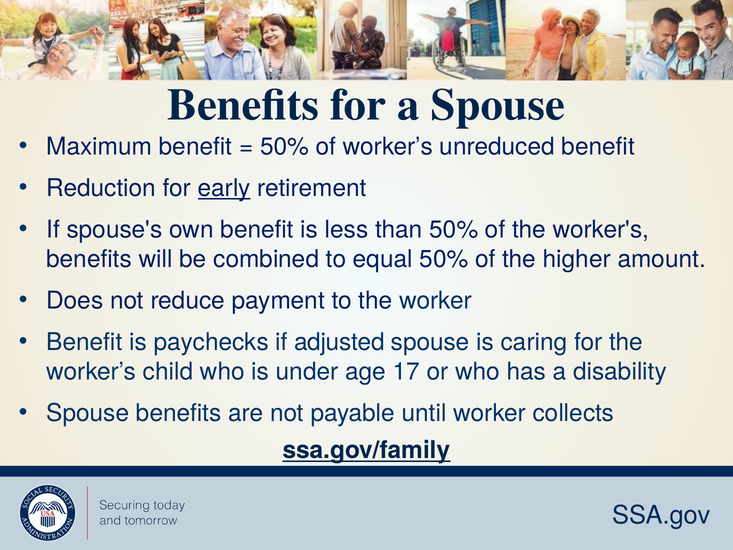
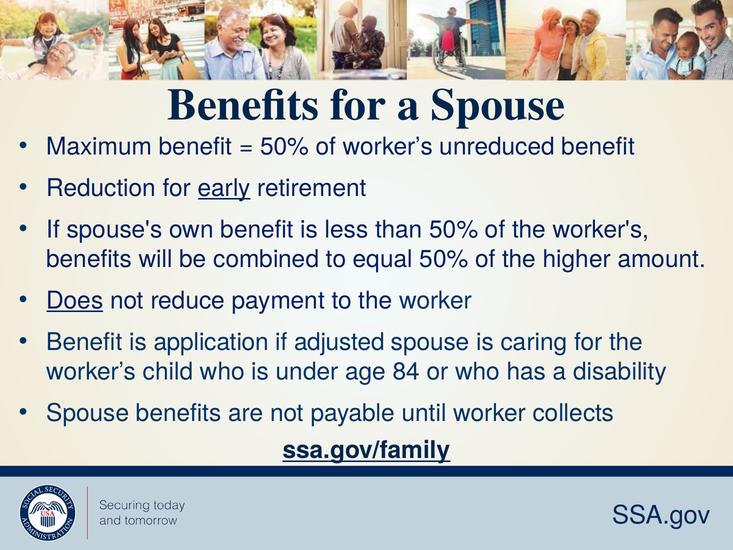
Does underline: none -> present (75, 301)
paychecks: paychecks -> application (211, 342)
17: 17 -> 84 (406, 371)
